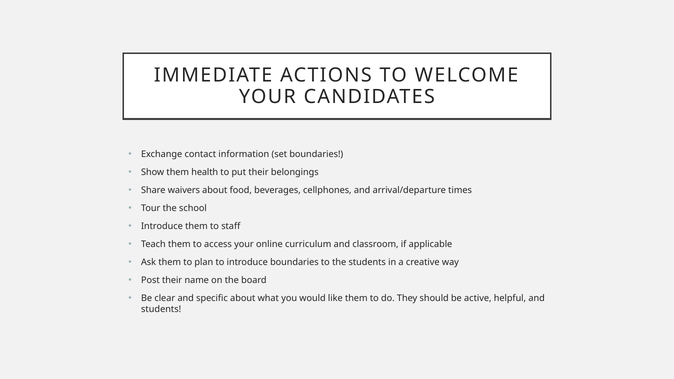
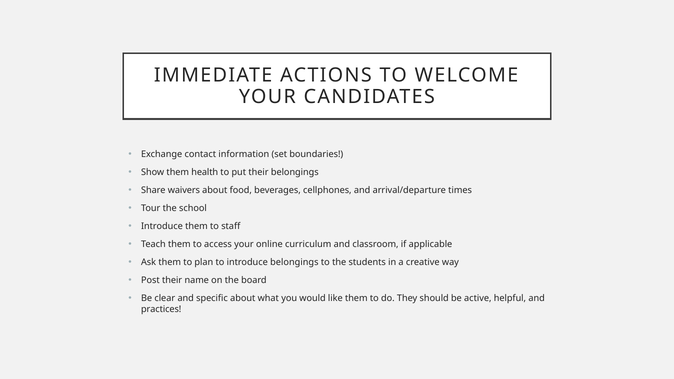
introduce boundaries: boundaries -> belongings (294, 262)
students: students -> practices (161, 309)
